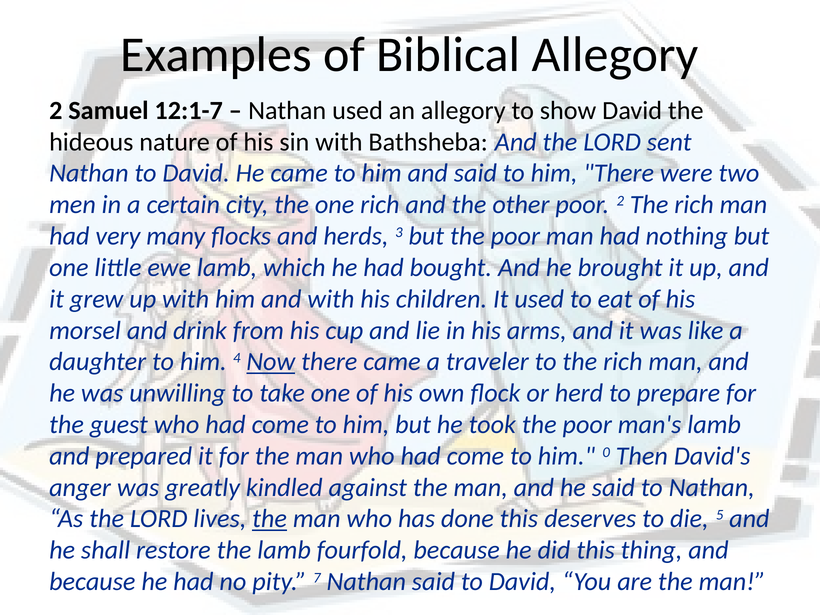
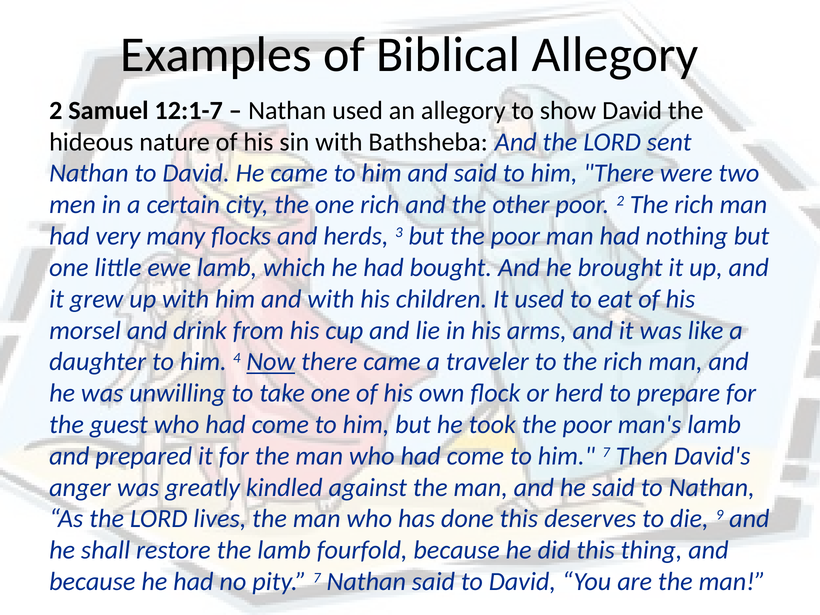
him 0: 0 -> 7 (606, 452)
the underline: present -> none (270, 519)
5: 5 -> 9 (720, 515)
